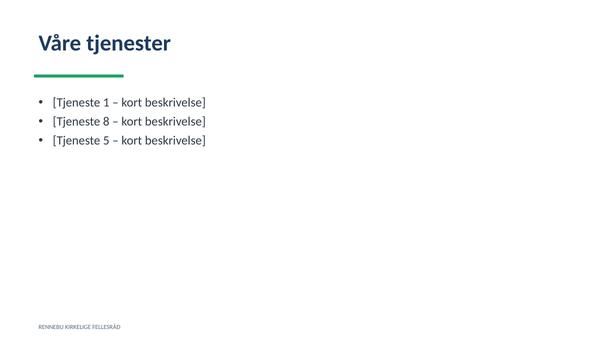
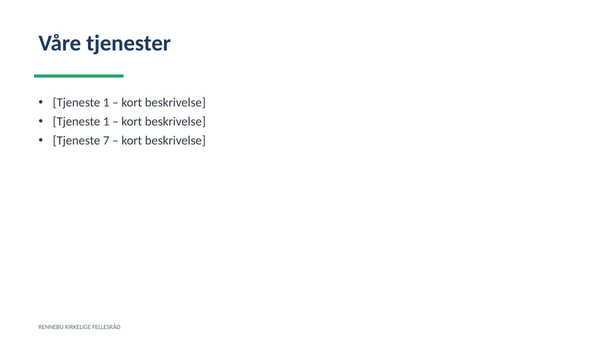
8: 8 -> 1 (106, 122)
5: 5 -> 7 (106, 141)
